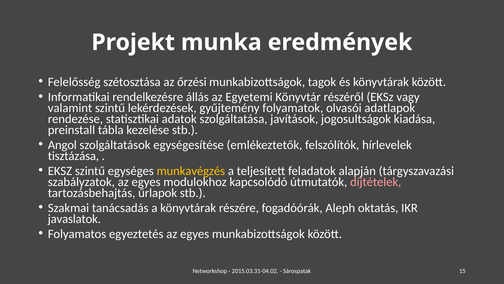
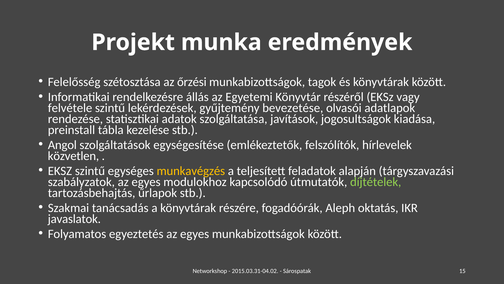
valamint: valamint -> felvétele (70, 108)
folyamatok: folyamatok -> bevezetése (293, 108)
tisztázása: tisztázása -> közvetlen (73, 156)
díjtételek colour: pink -> light green (376, 182)
